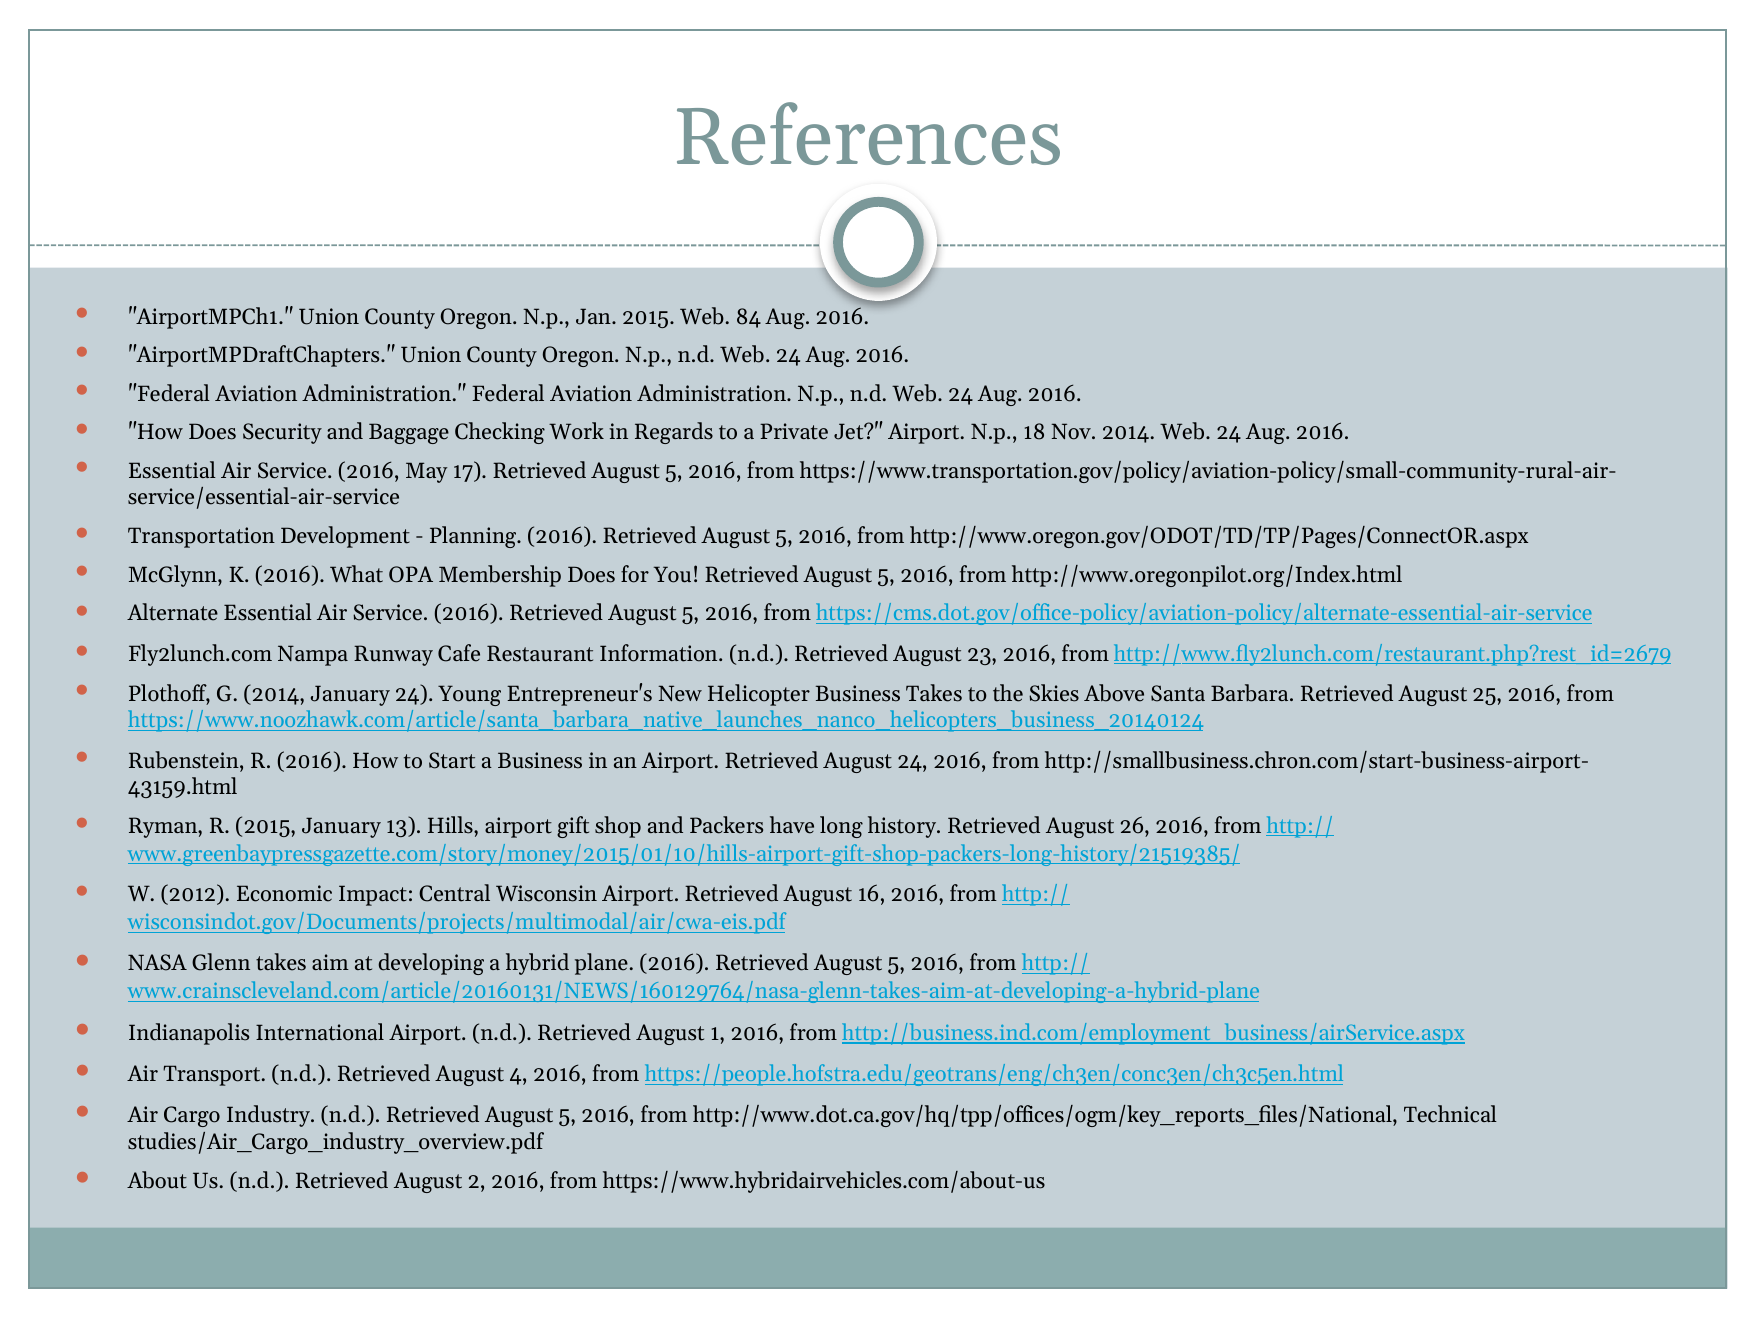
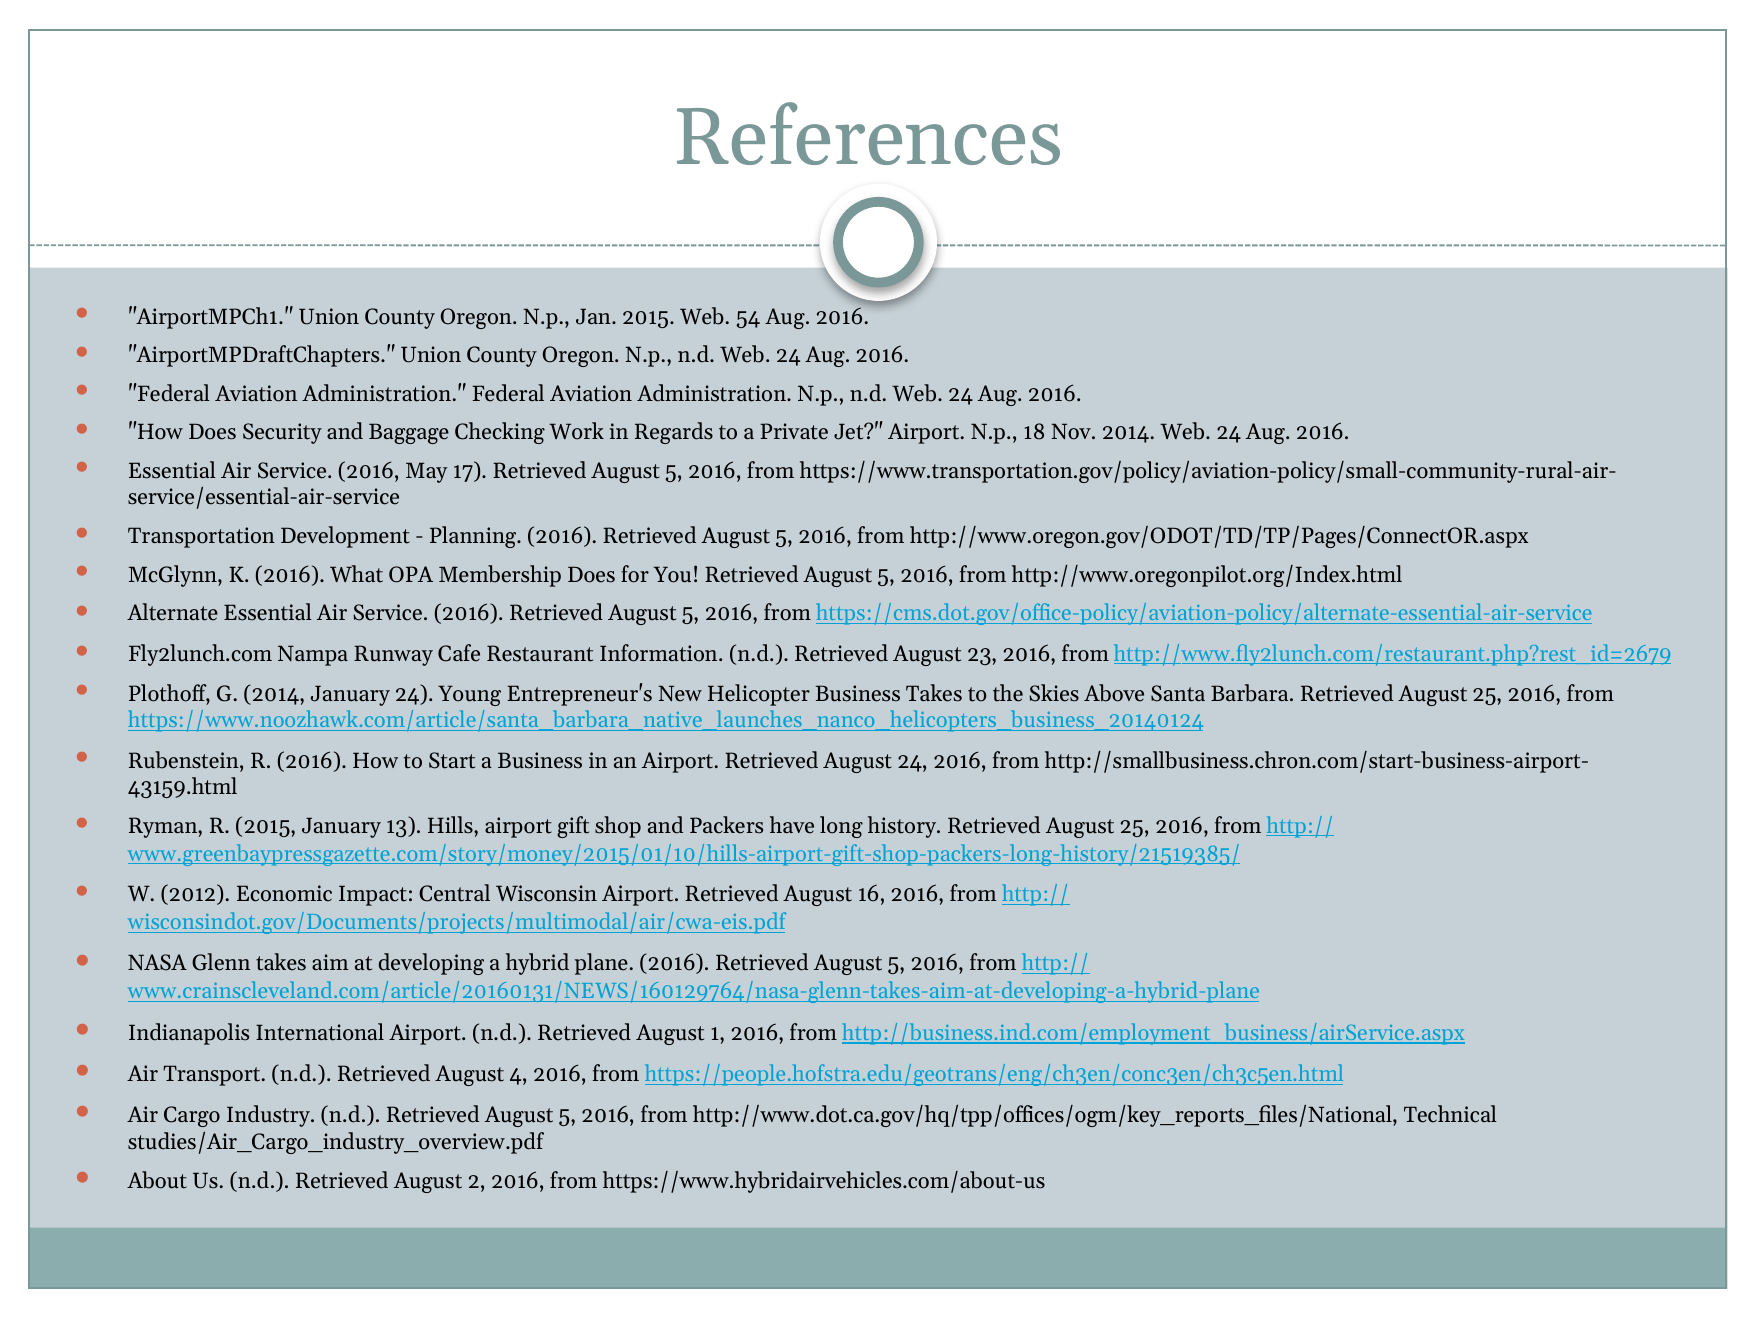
84: 84 -> 54 (748, 317)
history Retrieved August 26: 26 -> 25 (1135, 826)
